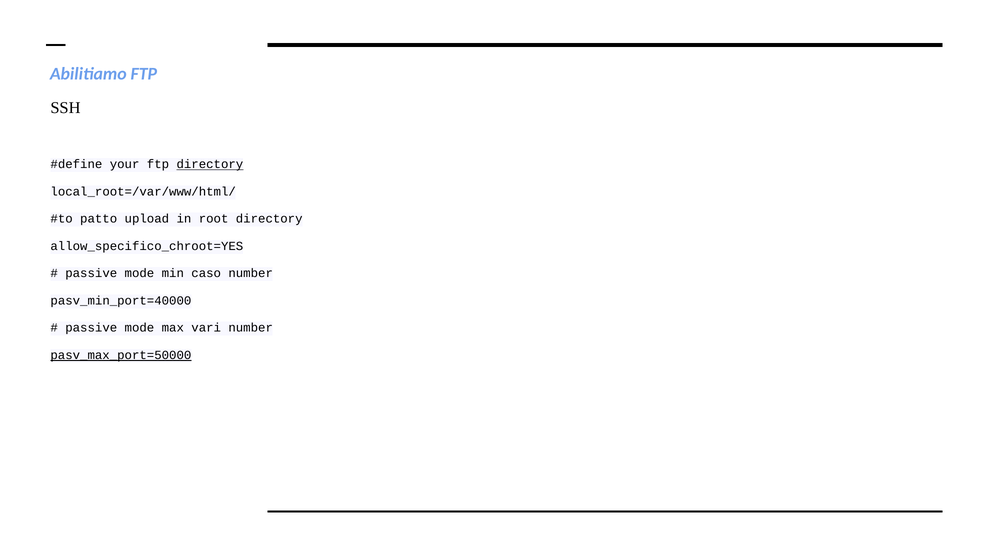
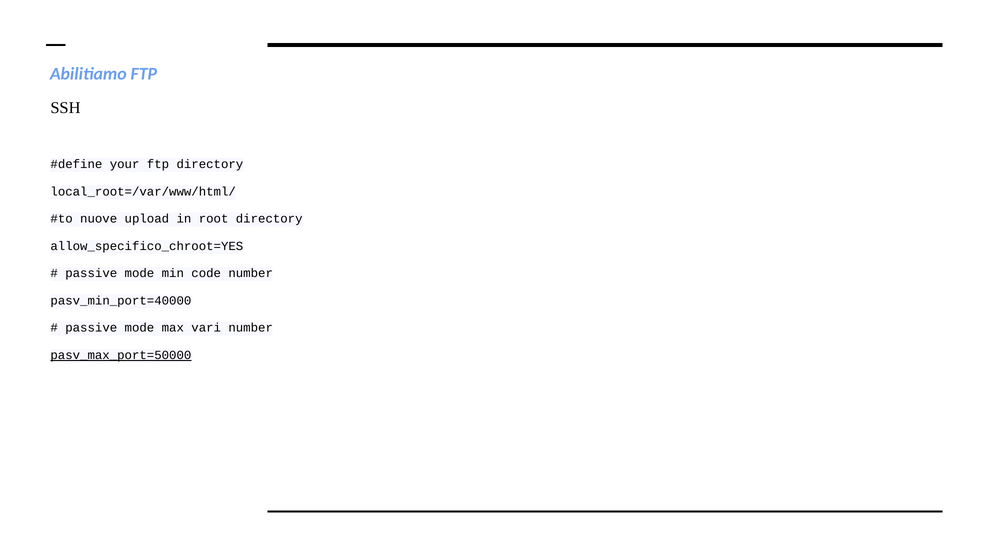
directory underline: present -> none (210, 165)
patto: patto -> nuove (99, 219)
caso: caso -> code (206, 274)
